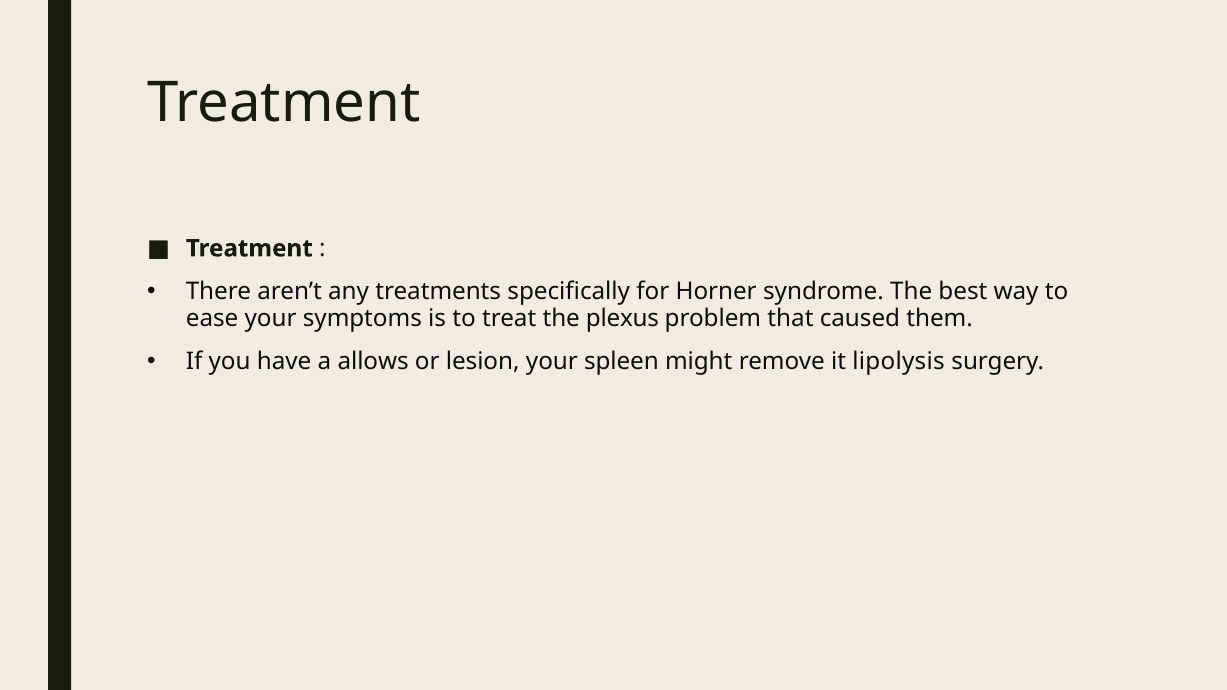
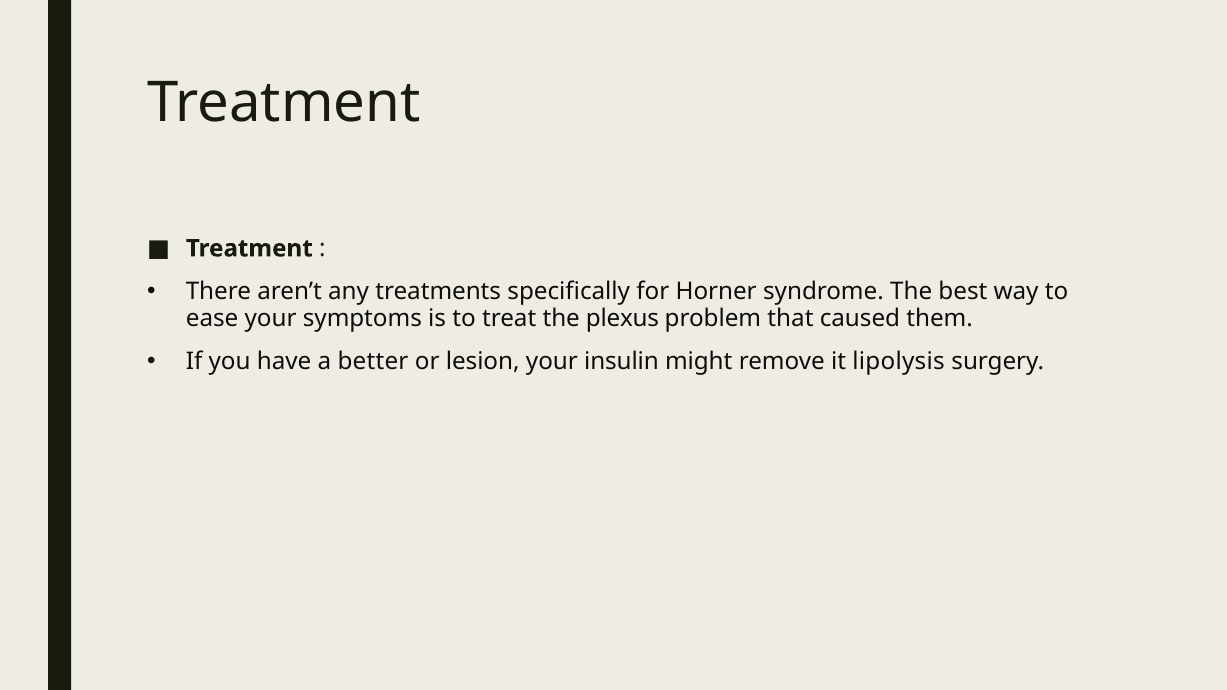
allows: allows -> better (373, 361)
spleen: spleen -> insulin (621, 361)
